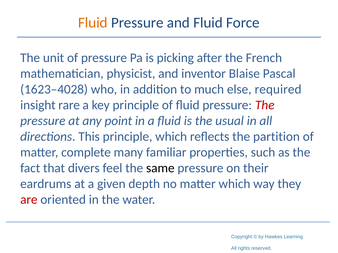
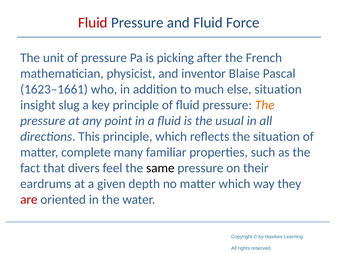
Fluid colour: orange -> red (93, 23)
1623–4028: 1623–4028 -> 1623–1661 (54, 89)
else required: required -> situation (278, 89)
rare: rare -> slug (69, 105)
The colour: red -> orange (265, 105)
the partition: partition -> situation (276, 137)
